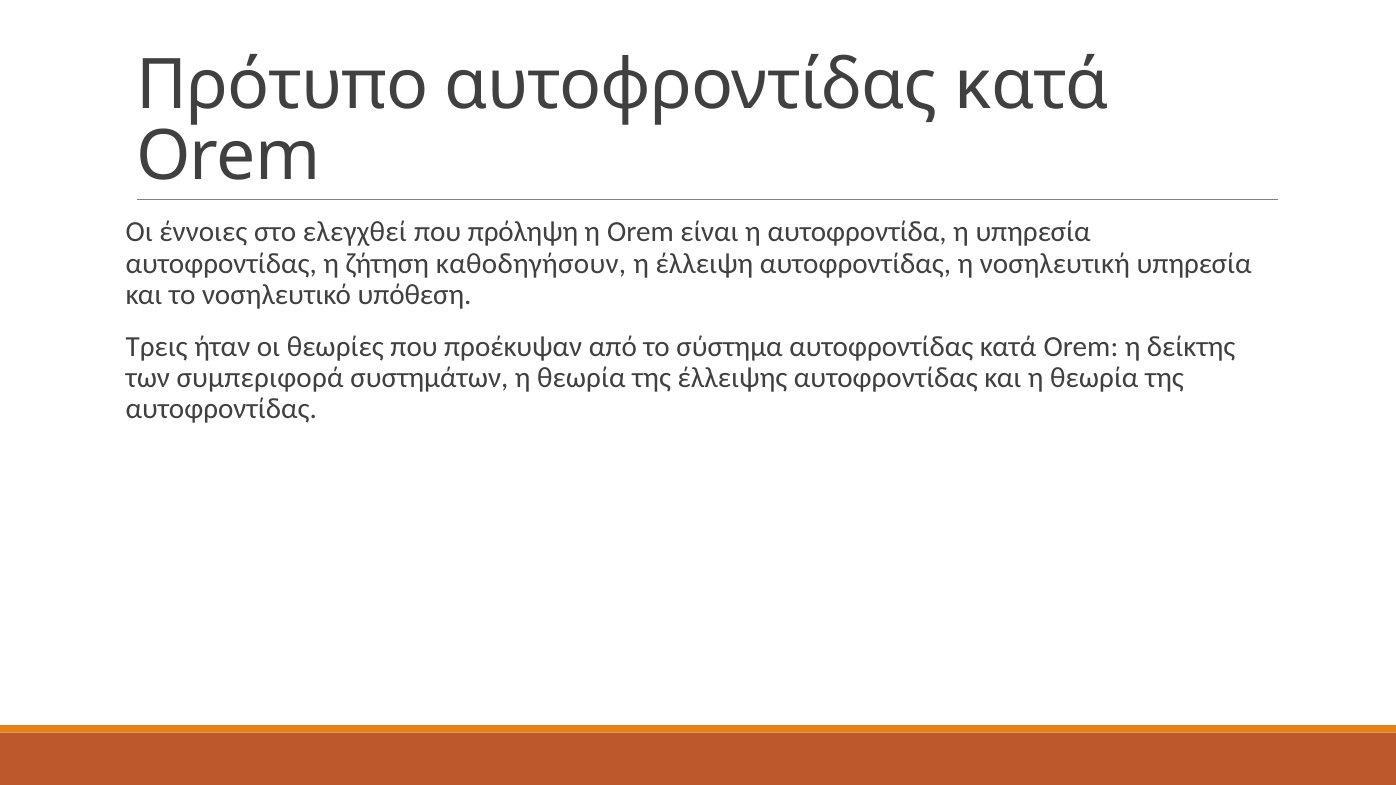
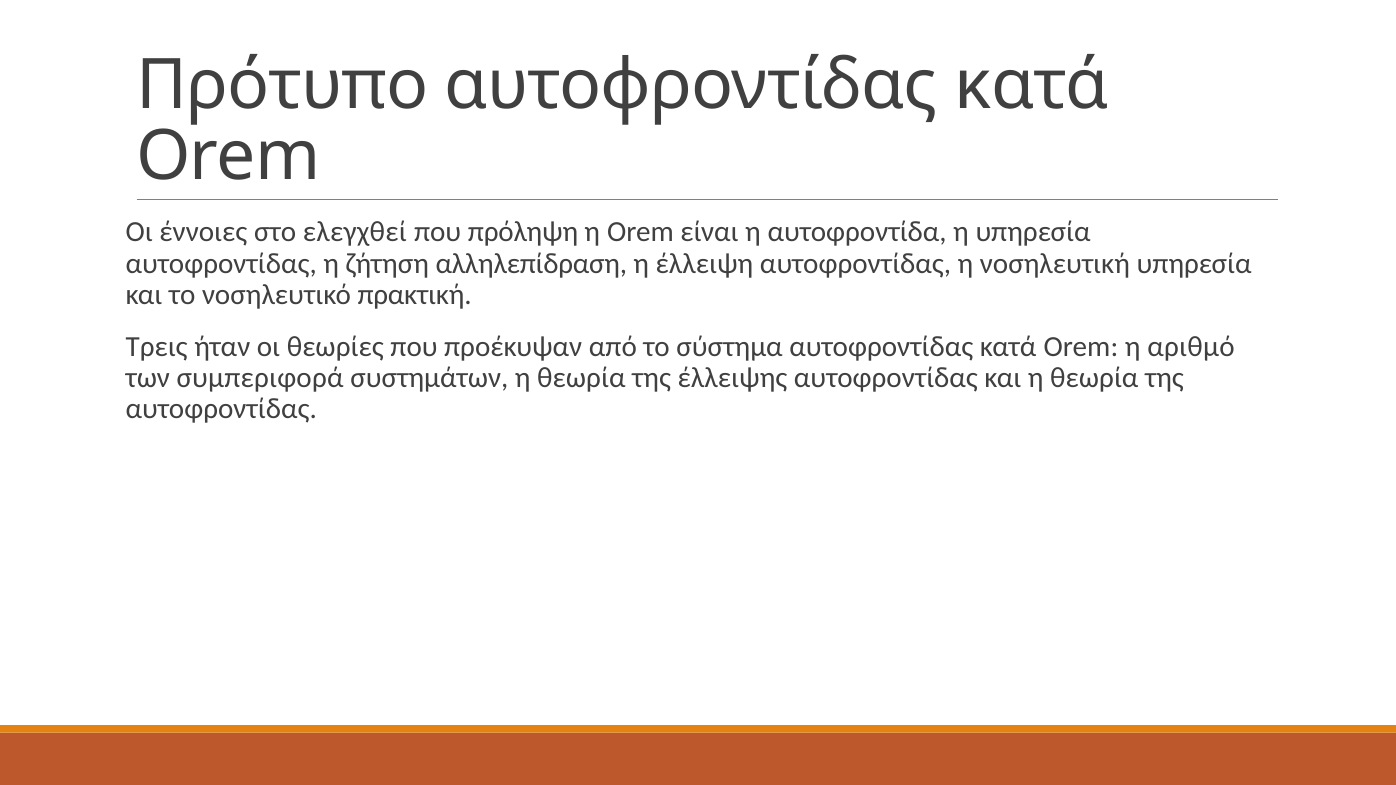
καθοδηγήσουν: καθοδηγήσουν -> αλληλεπίδραση (531, 264)
υπόθεση: υπόθεση -> πρακτική (415, 295)
δείκτης: δείκτης -> αριθμό (1191, 347)
